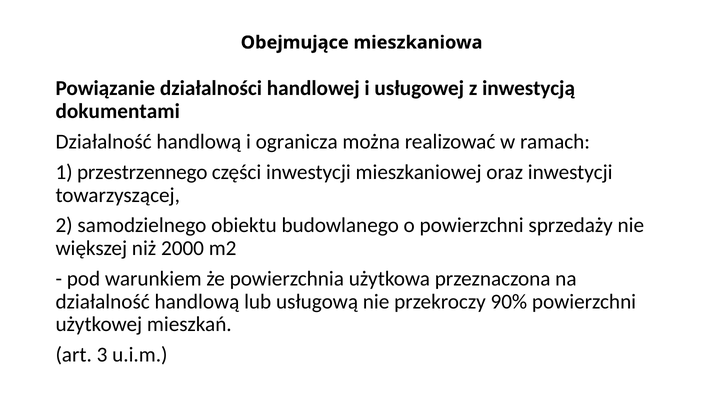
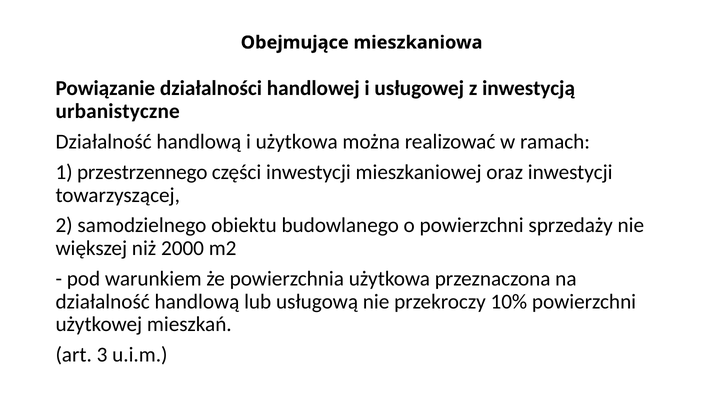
dokumentami: dokumentami -> urbanistyczne (118, 111)
i ogranicza: ogranicza -> użytkowa (297, 142)
90%: 90% -> 10% (509, 302)
